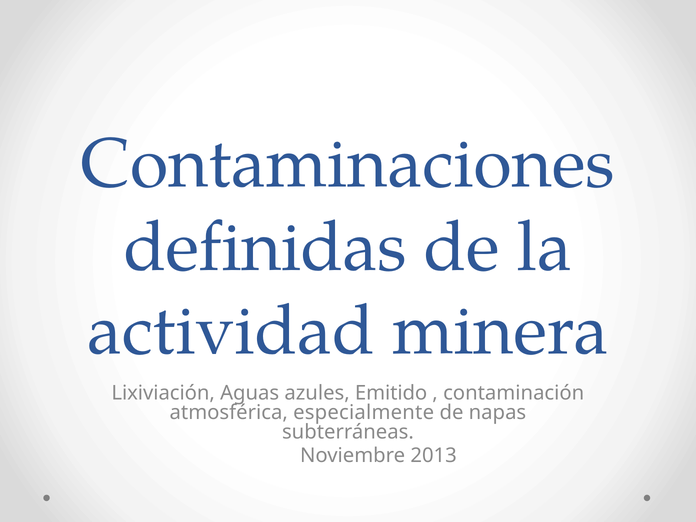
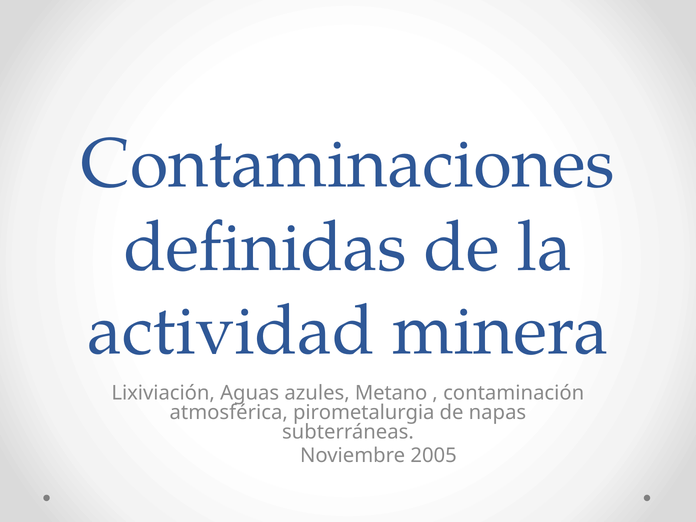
Emitido: Emitido -> Metano (391, 393)
especialmente: especialmente -> pirometalurgia (364, 413)
2013: 2013 -> 2005 (434, 455)
